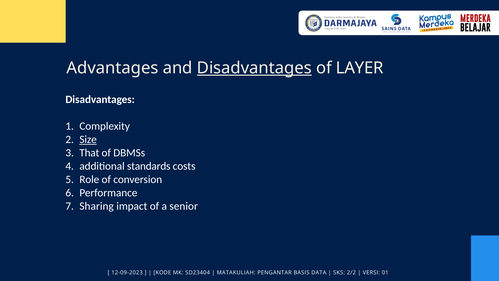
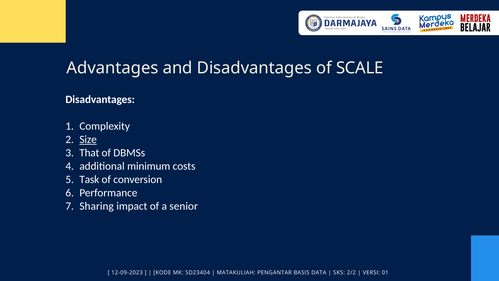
Disadvantages underline: present -> none (254, 68)
LAYER: LAYER -> SCALE (360, 68)
standards: standards -> minimum (149, 166)
Role: Role -> Task (89, 179)
